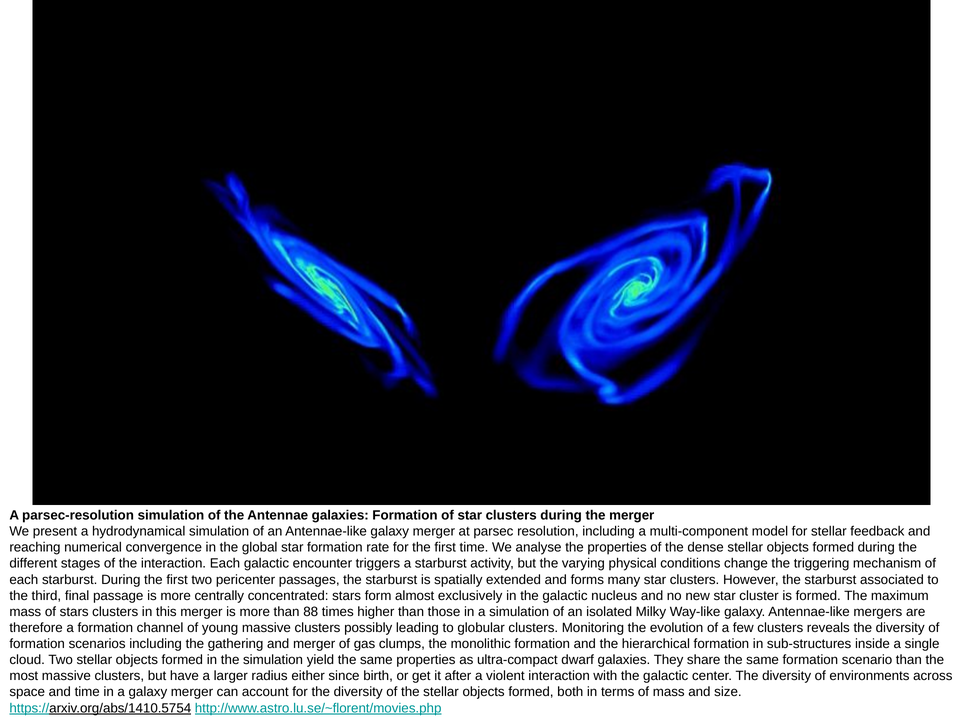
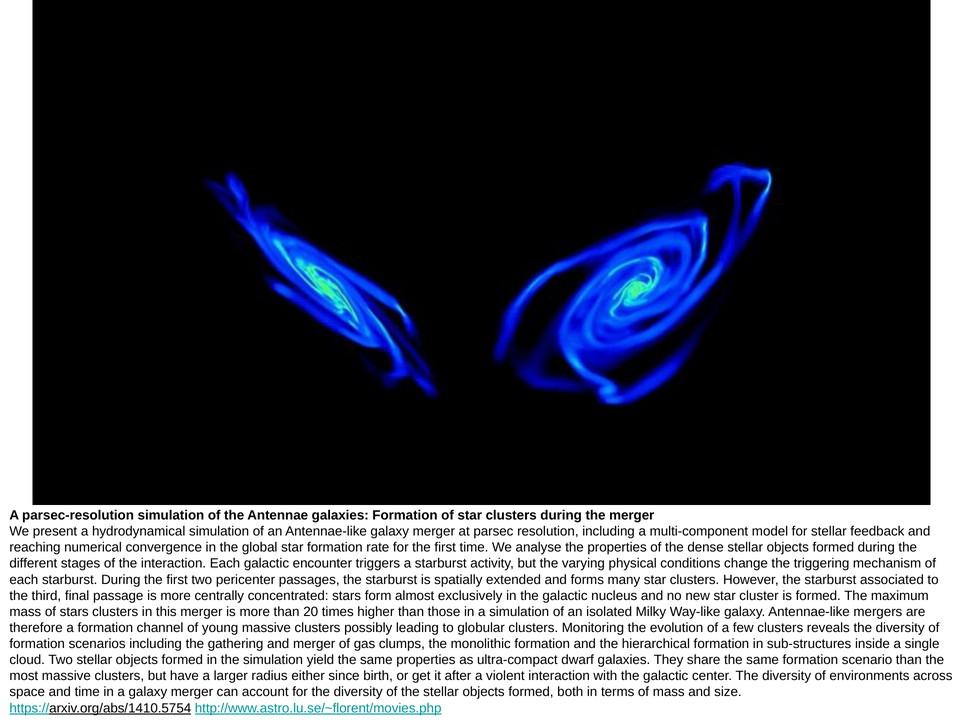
88: 88 -> 20 (311, 612)
